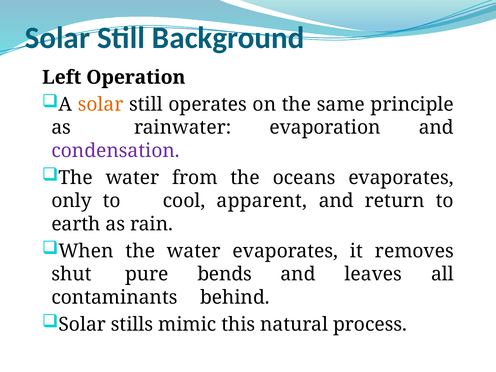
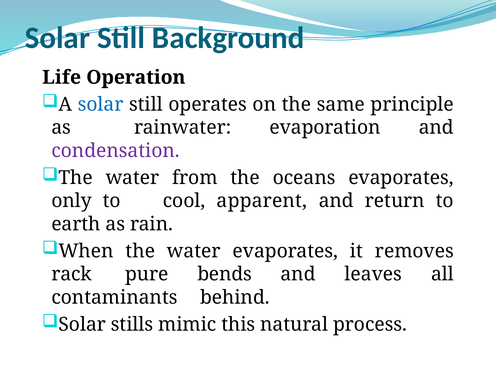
Left: Left -> Life (62, 77)
solar colour: orange -> blue (101, 104)
shut: shut -> rack (72, 274)
